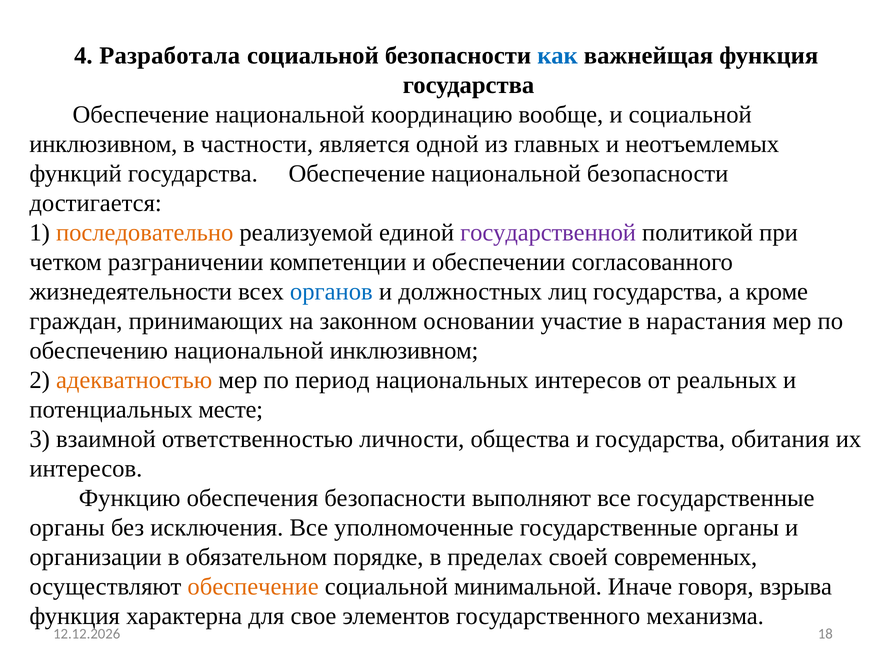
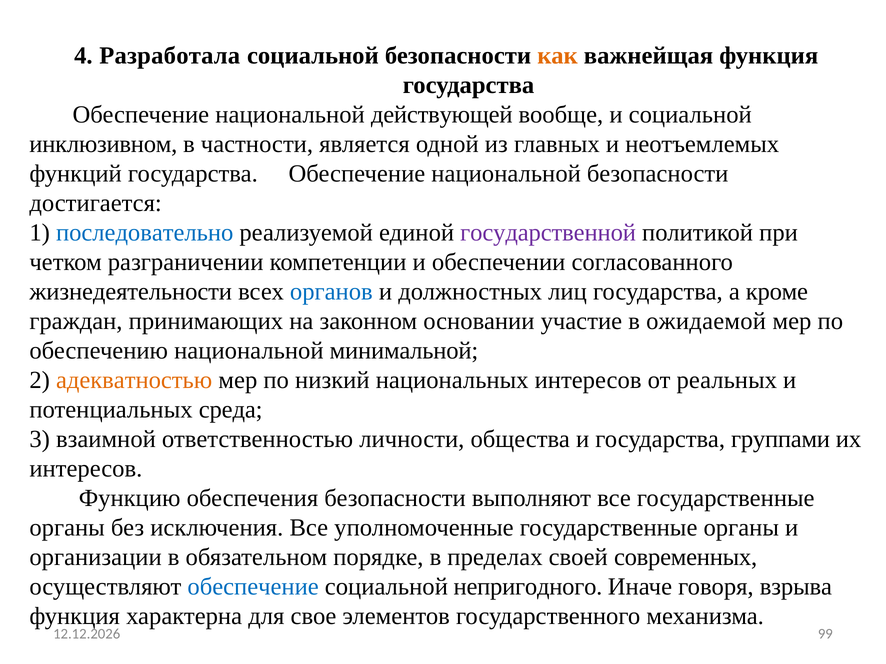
как colour: blue -> orange (558, 55)
координацию: координацию -> действующей (442, 115)
последовательно colour: orange -> blue (145, 233)
нарастания: нарастания -> ожидаемой (706, 321)
национальной инклюзивном: инклюзивном -> минимальной (404, 351)
период: период -> низкий (332, 380)
месте: месте -> среда (231, 410)
обитания: обитания -> группами (781, 440)
обеспечение colour: orange -> blue (253, 587)
минимальной: минимальной -> непригодного (528, 587)
18: 18 -> 99 (825, 634)
